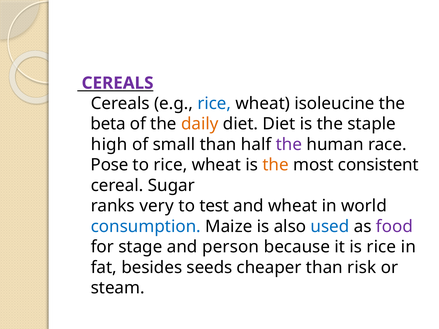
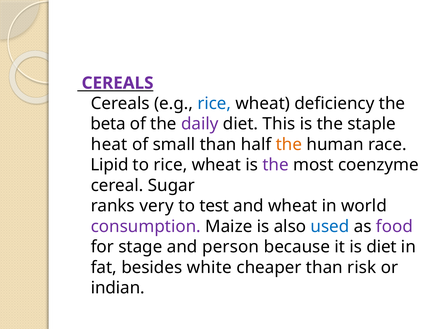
isoleucine: isoleucine -> deficiency (334, 104)
daily colour: orange -> purple (200, 124)
diet Diet: Diet -> This (279, 124)
high: high -> heat (109, 145)
the colour: purple -> orange (289, 145)
Pose: Pose -> Lipid (110, 165)
the colour: orange -> purple (276, 165)
consistent: consistent -> coenzyme (378, 165)
consumption colour: blue -> purple (146, 227)
is rice: rice -> diet (382, 247)
seeds: seeds -> white (209, 268)
steam: steam -> indian (118, 288)
